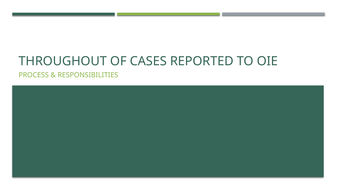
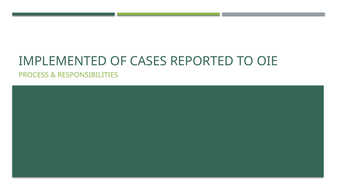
THROUGHOUT: THROUGHOUT -> IMPLEMENTED (63, 61)
